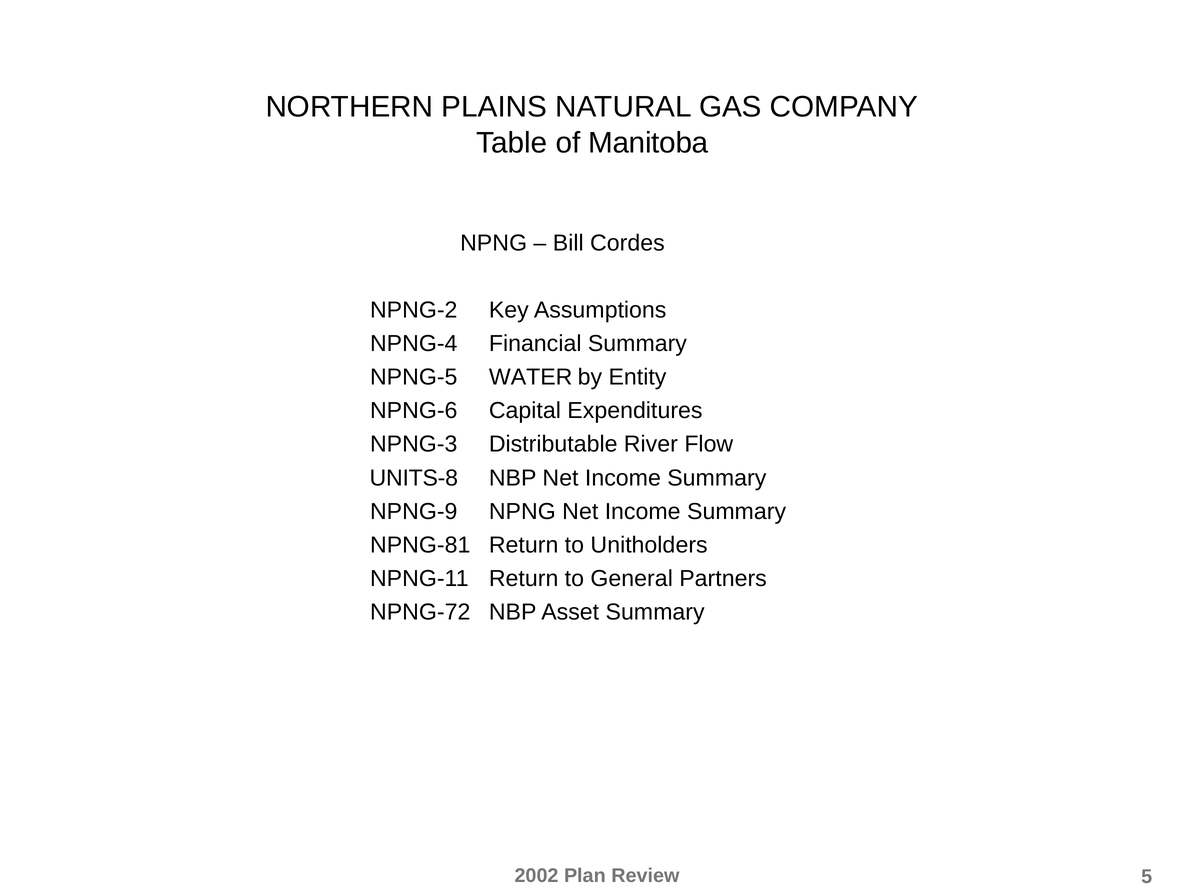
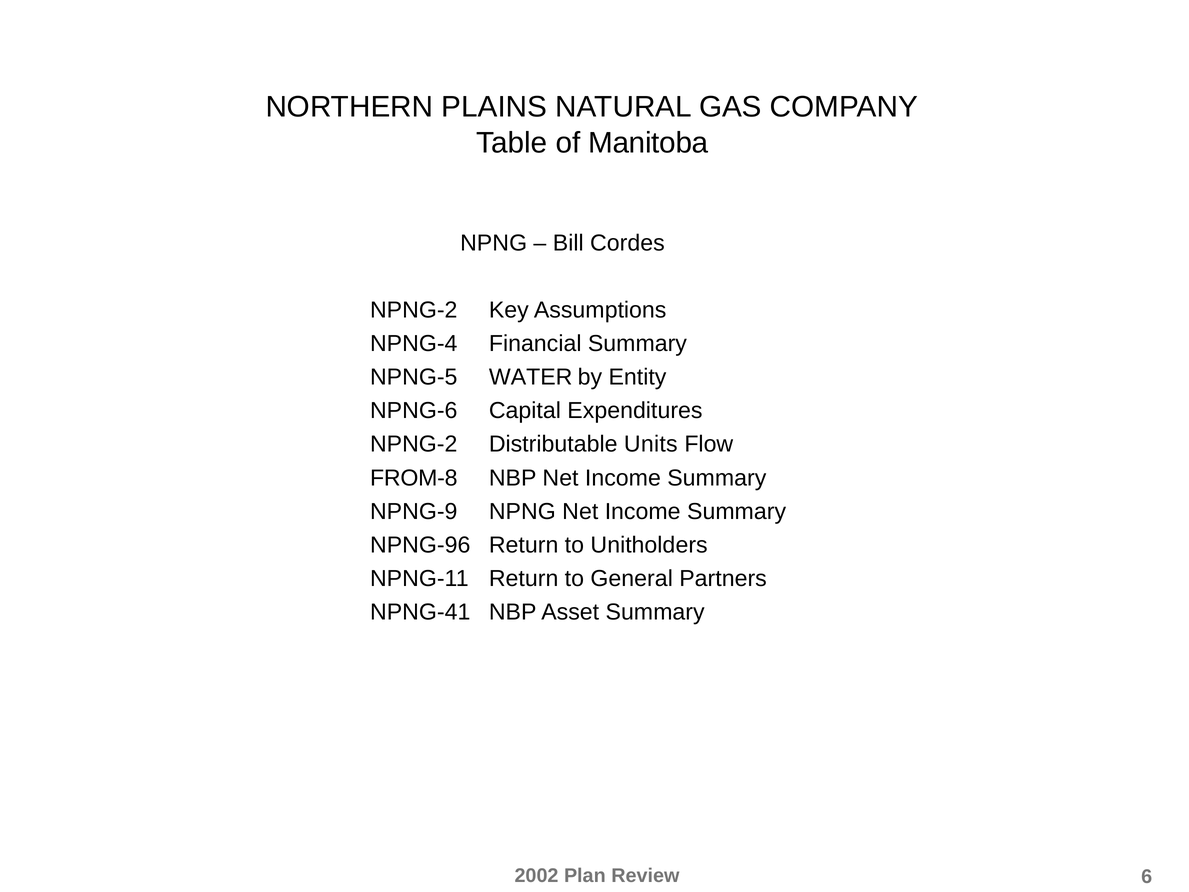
NPNG-3: NPNG-3 -> NPNG-2 (414, 444)
River: River -> Units (651, 444)
UNITS-8: UNITS-8 -> FROM-8 (414, 478)
NPNG-81: NPNG-81 -> NPNG-96 (420, 545)
NPNG-72: NPNG-72 -> NPNG-41 (420, 612)
5: 5 -> 6 (1147, 876)
